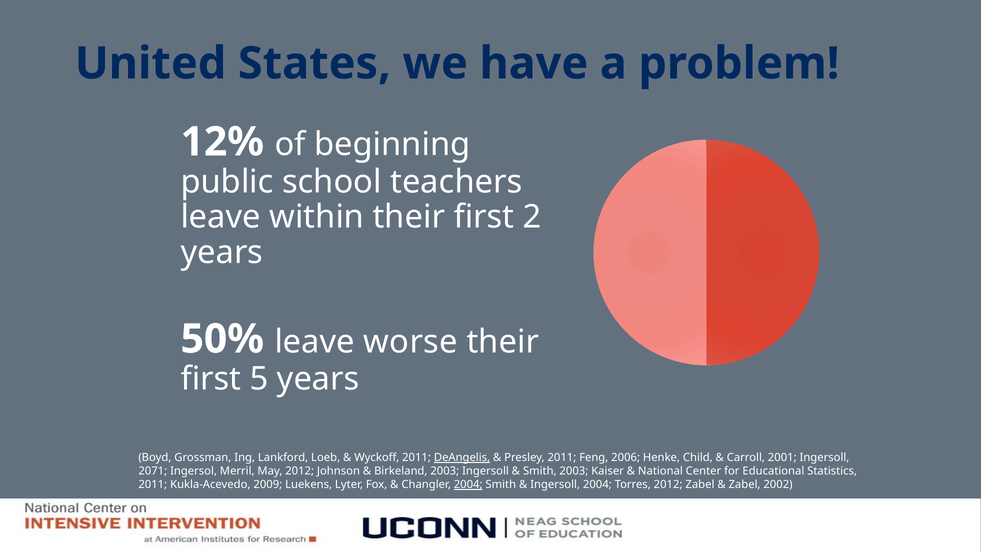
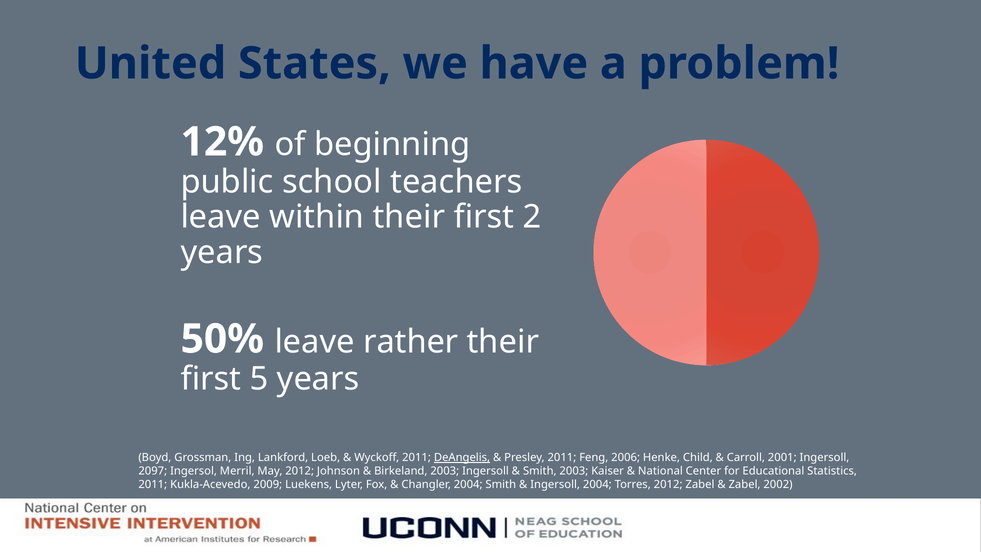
worse: worse -> rather (411, 342)
2071: 2071 -> 2097 (153, 471)
2004 underline: present -> none (468, 485)
